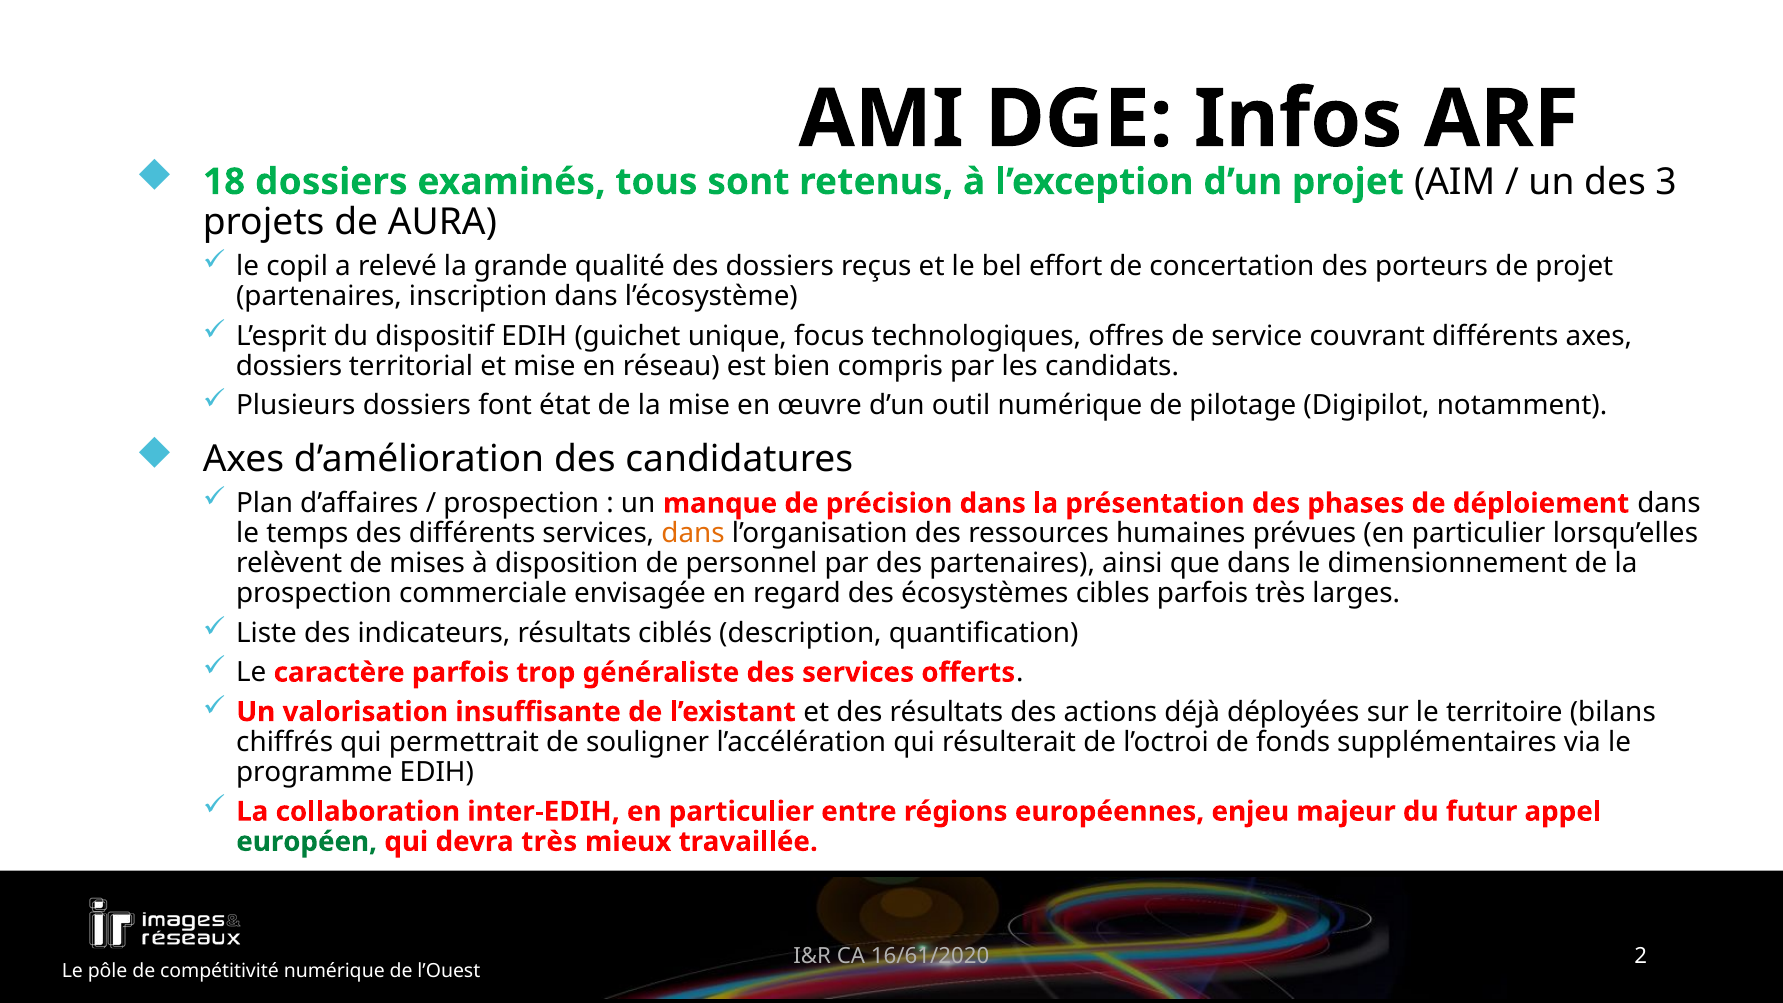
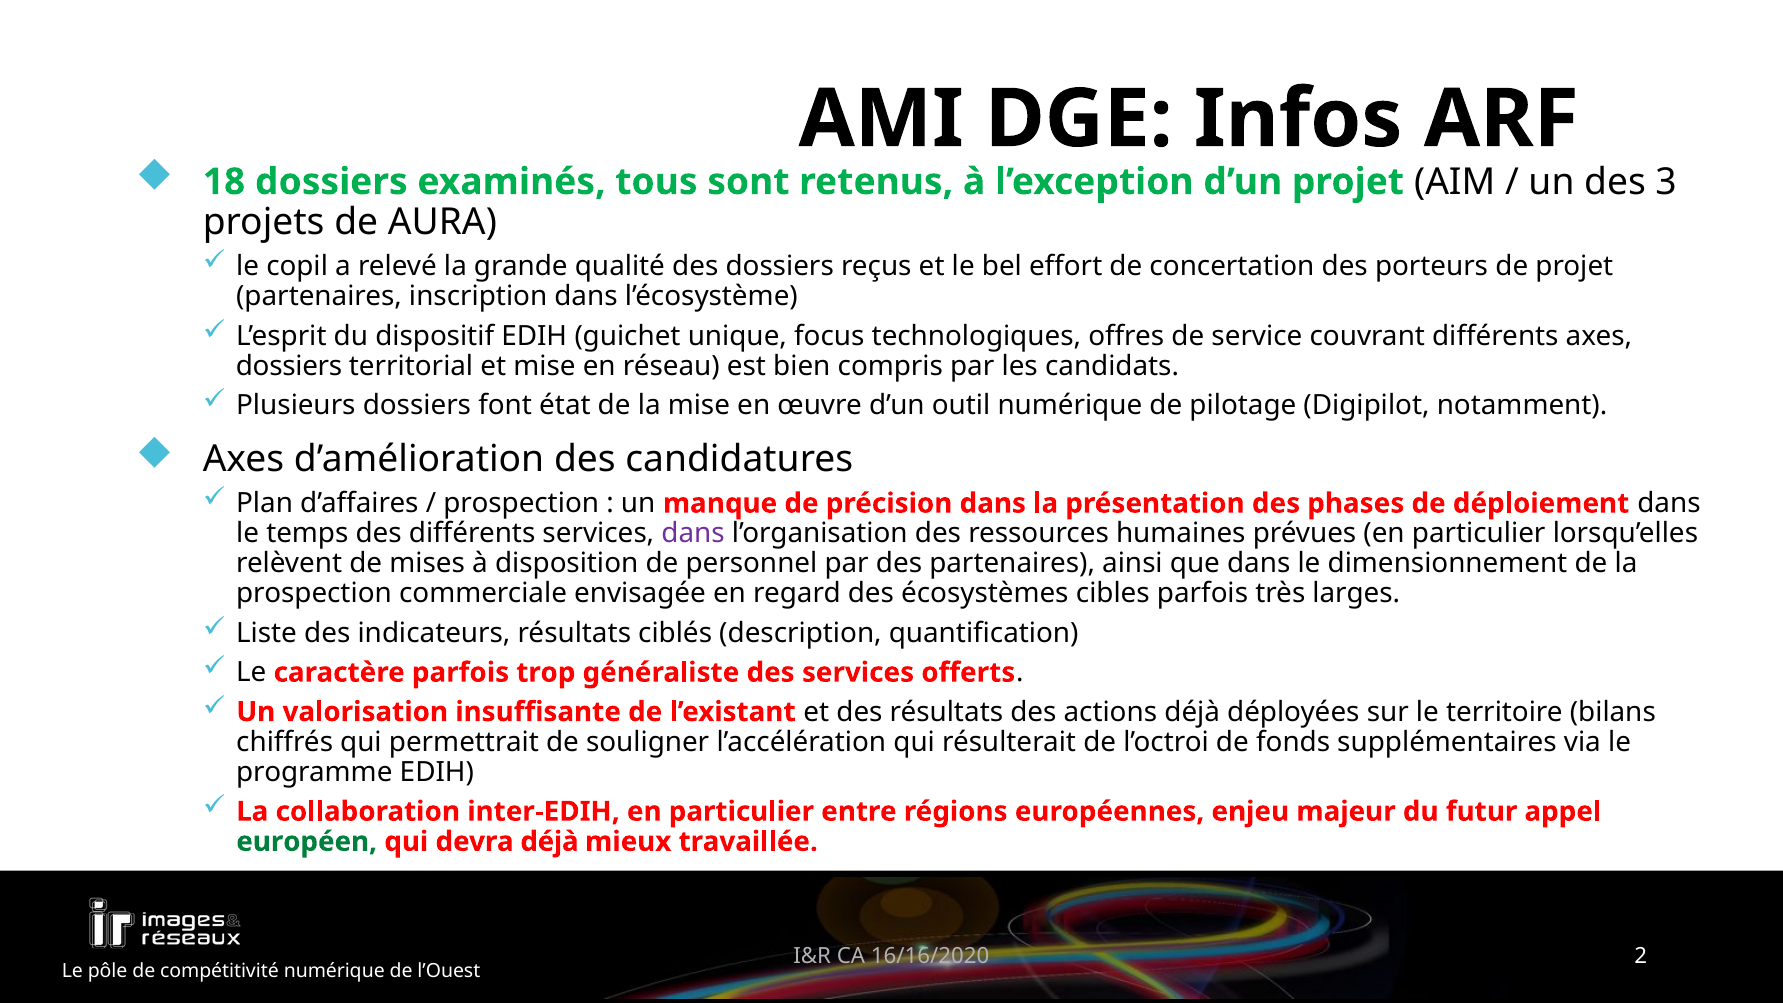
dans colour: orange -> purple (693, 533)
devra très: très -> déjà (549, 842)
16/61/2020: 16/61/2020 -> 16/16/2020 (930, 956)
